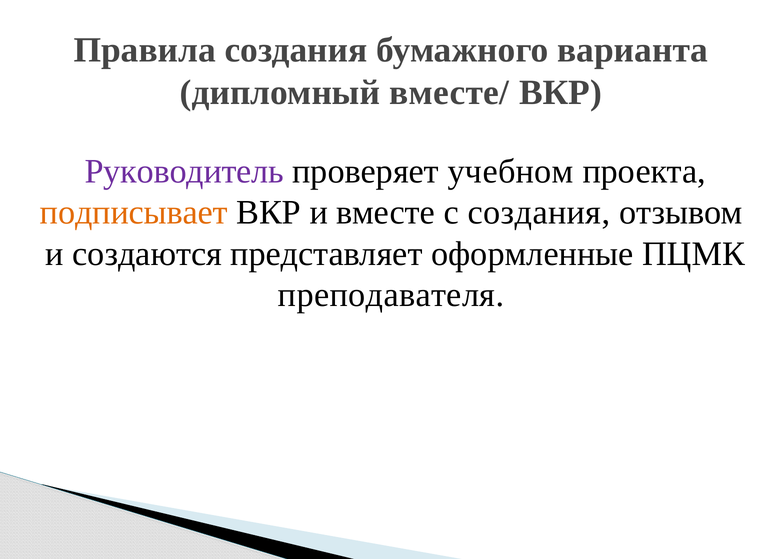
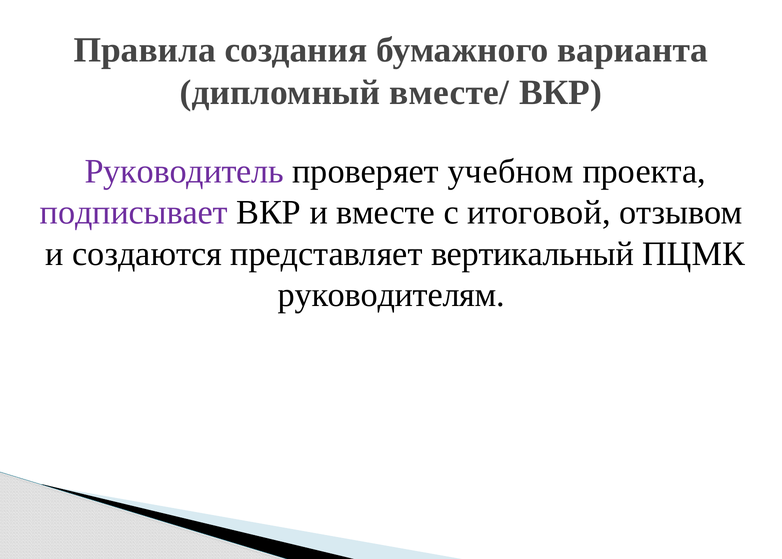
подписывает colour: orange -> purple (134, 212)
с создания: создания -> итоговой (539, 212)
оформленные: оформленные -> вертикальный (533, 254)
преподавателя: преподавателя -> руководителям (391, 295)
